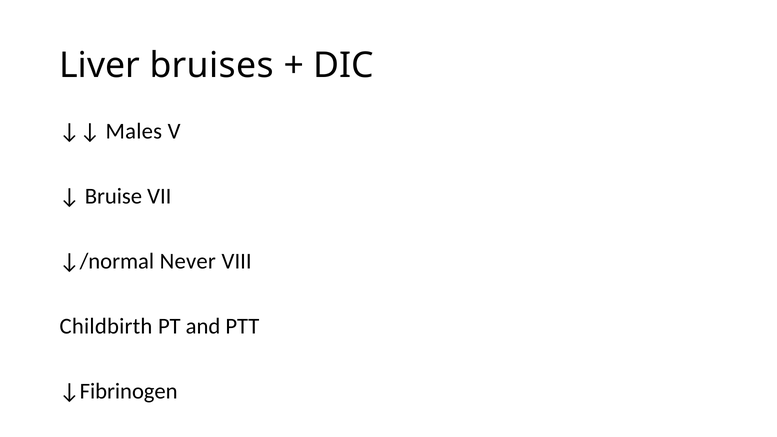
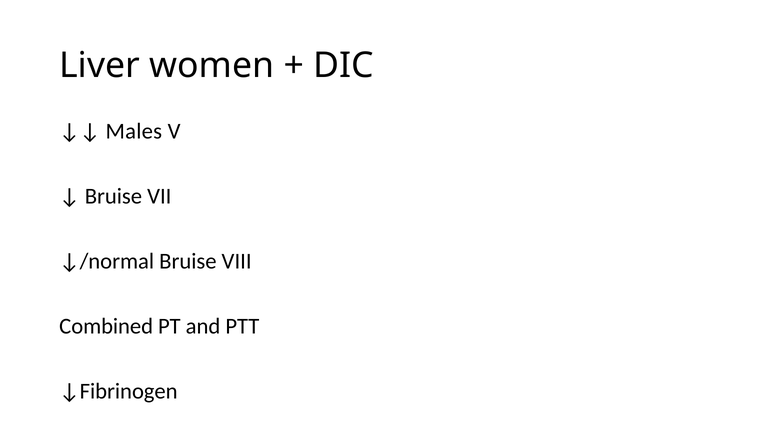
bruises: bruises -> women (212, 65)
↓/normal Never: Never -> Bruise (188, 261)
Childbirth: Childbirth -> Combined (106, 326)
